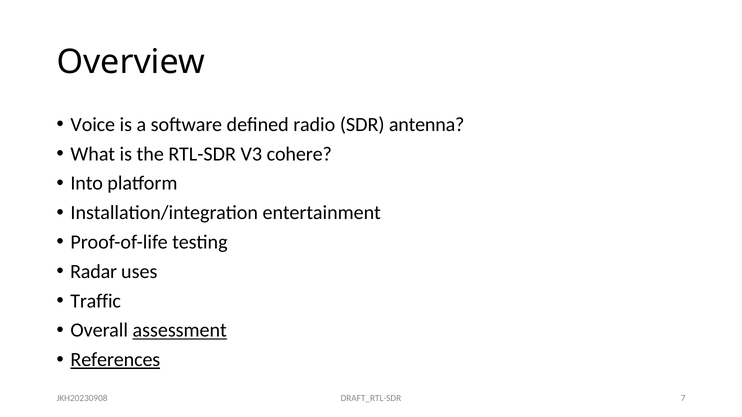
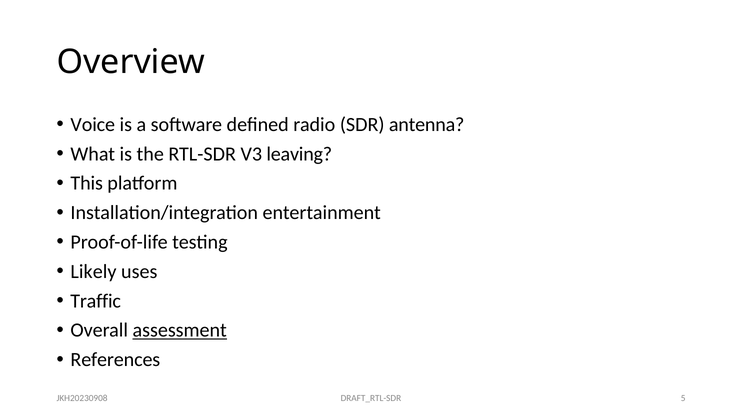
cohere: cohere -> leaving (299, 154)
Into: Into -> This (87, 183)
Radar: Radar -> Likely (93, 272)
References underline: present -> none (115, 360)
7: 7 -> 5 (683, 398)
